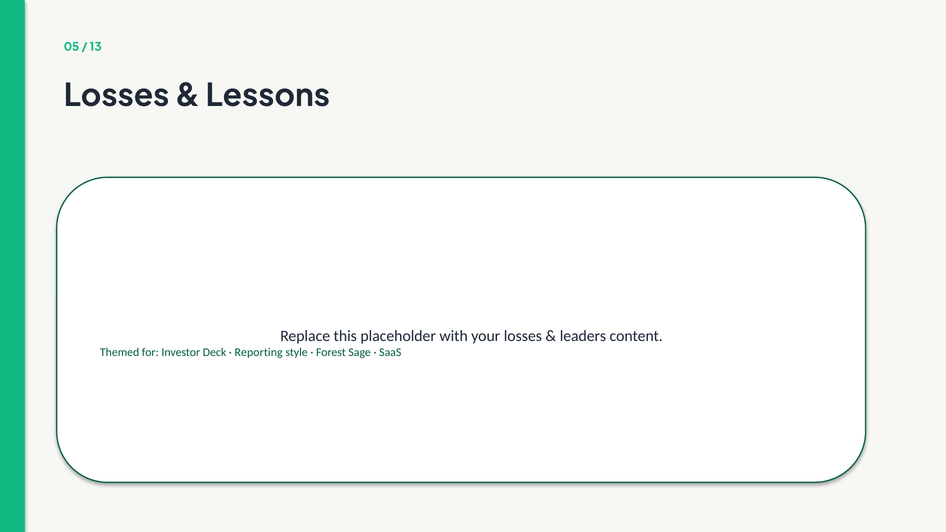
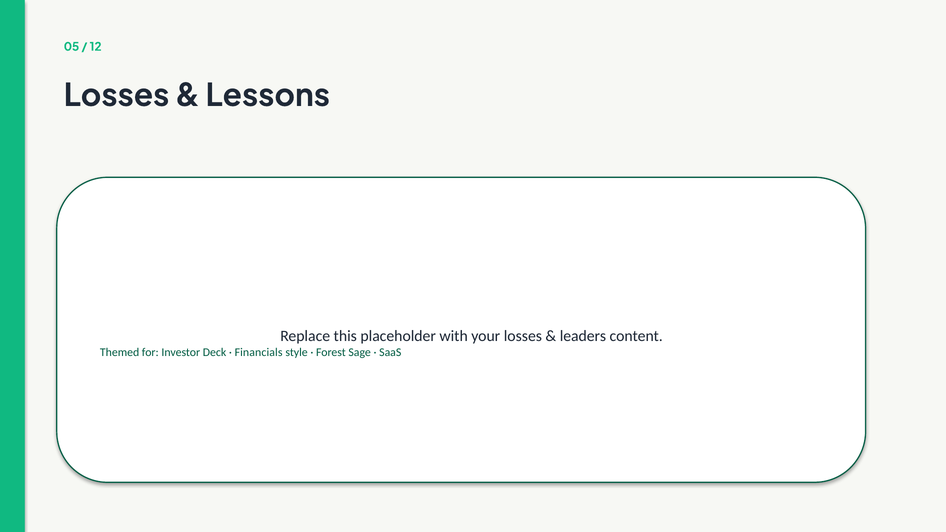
13: 13 -> 12 (96, 47)
Reporting: Reporting -> Financials (259, 353)
